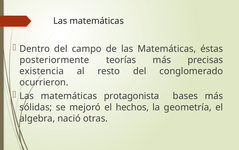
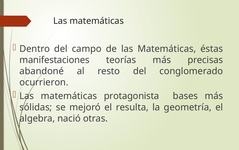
posteriormente: posteriormente -> manifestaciones (54, 60)
existencia: existencia -> abandoné (42, 71)
hechos: hechos -> resulta (132, 107)
